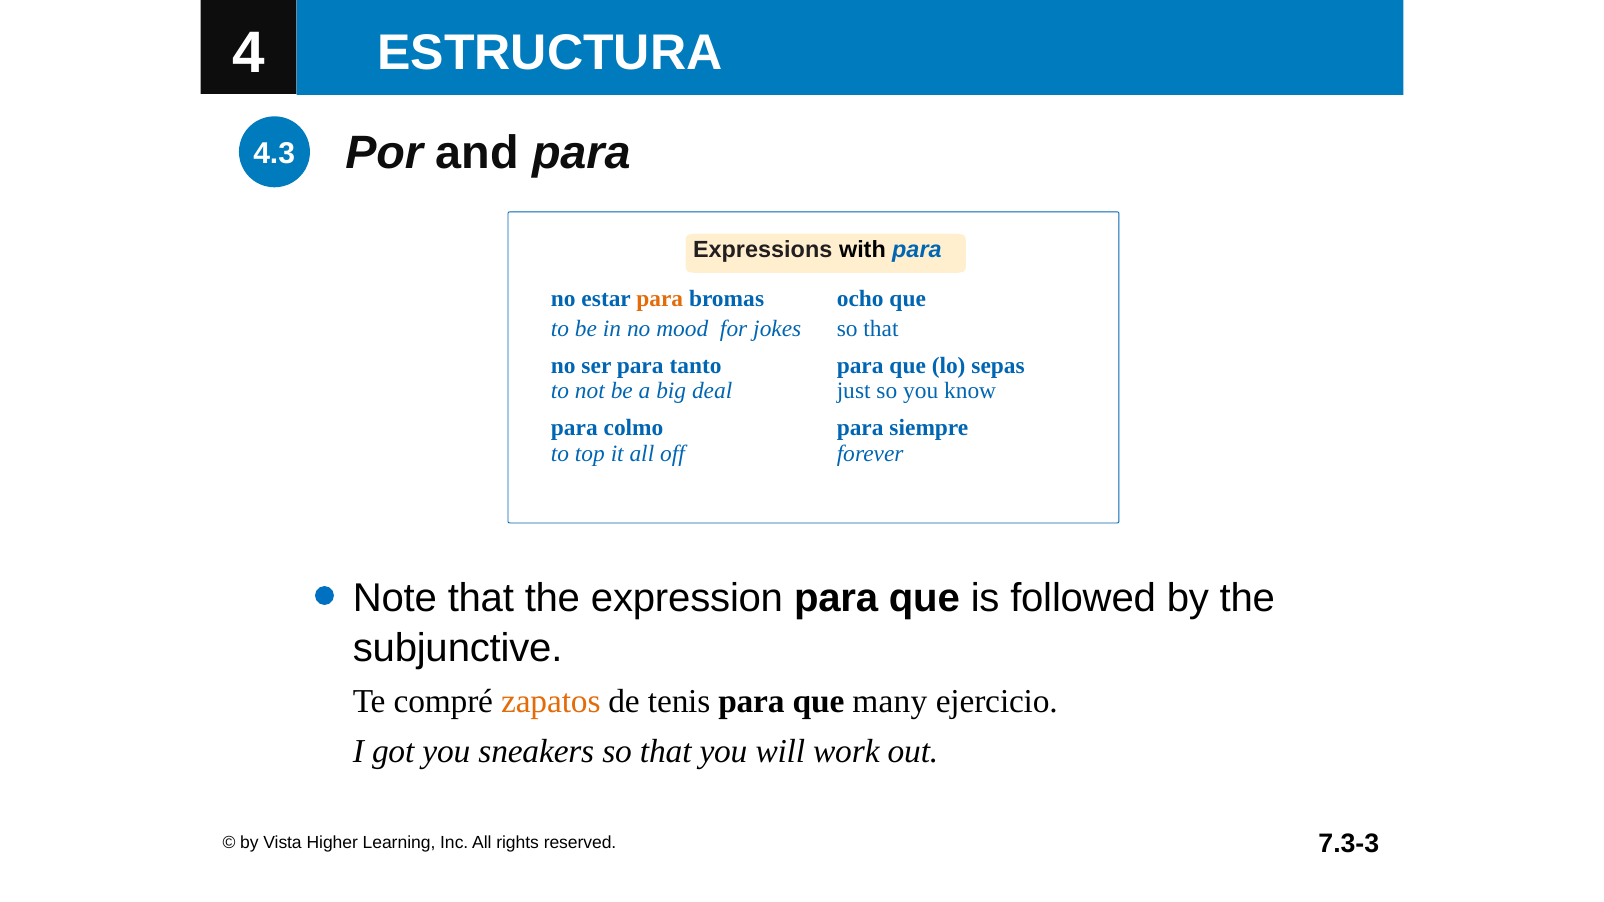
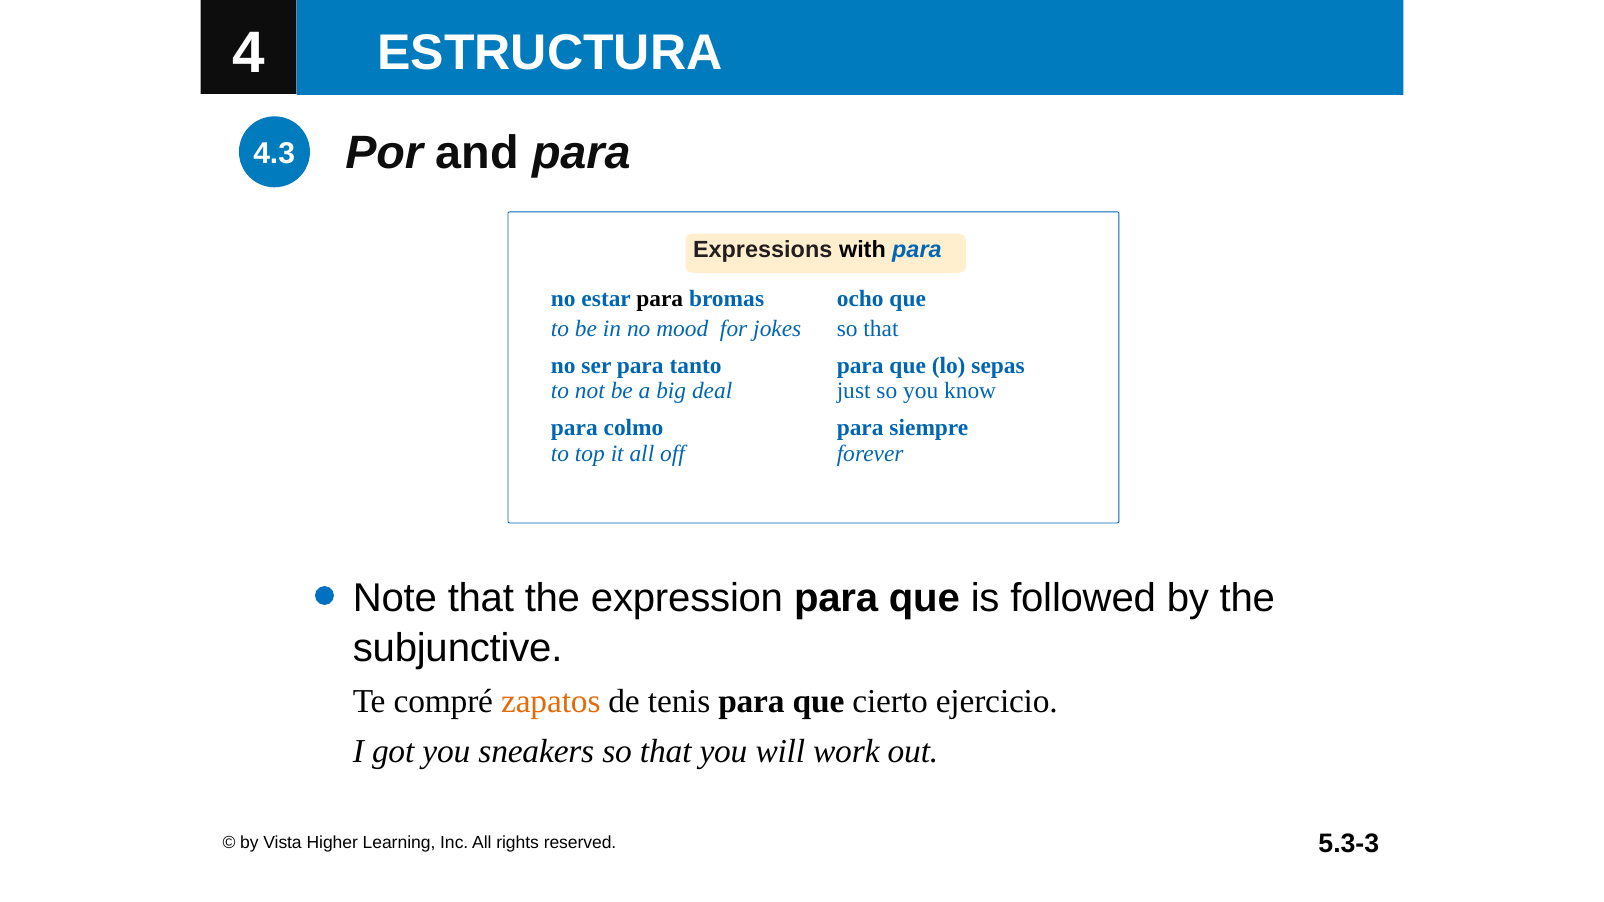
para colour: orange -> black (660, 299)
many: many -> cierto (890, 702)
7.3-3: 7.3-3 -> 5.3-3 (1349, 844)
